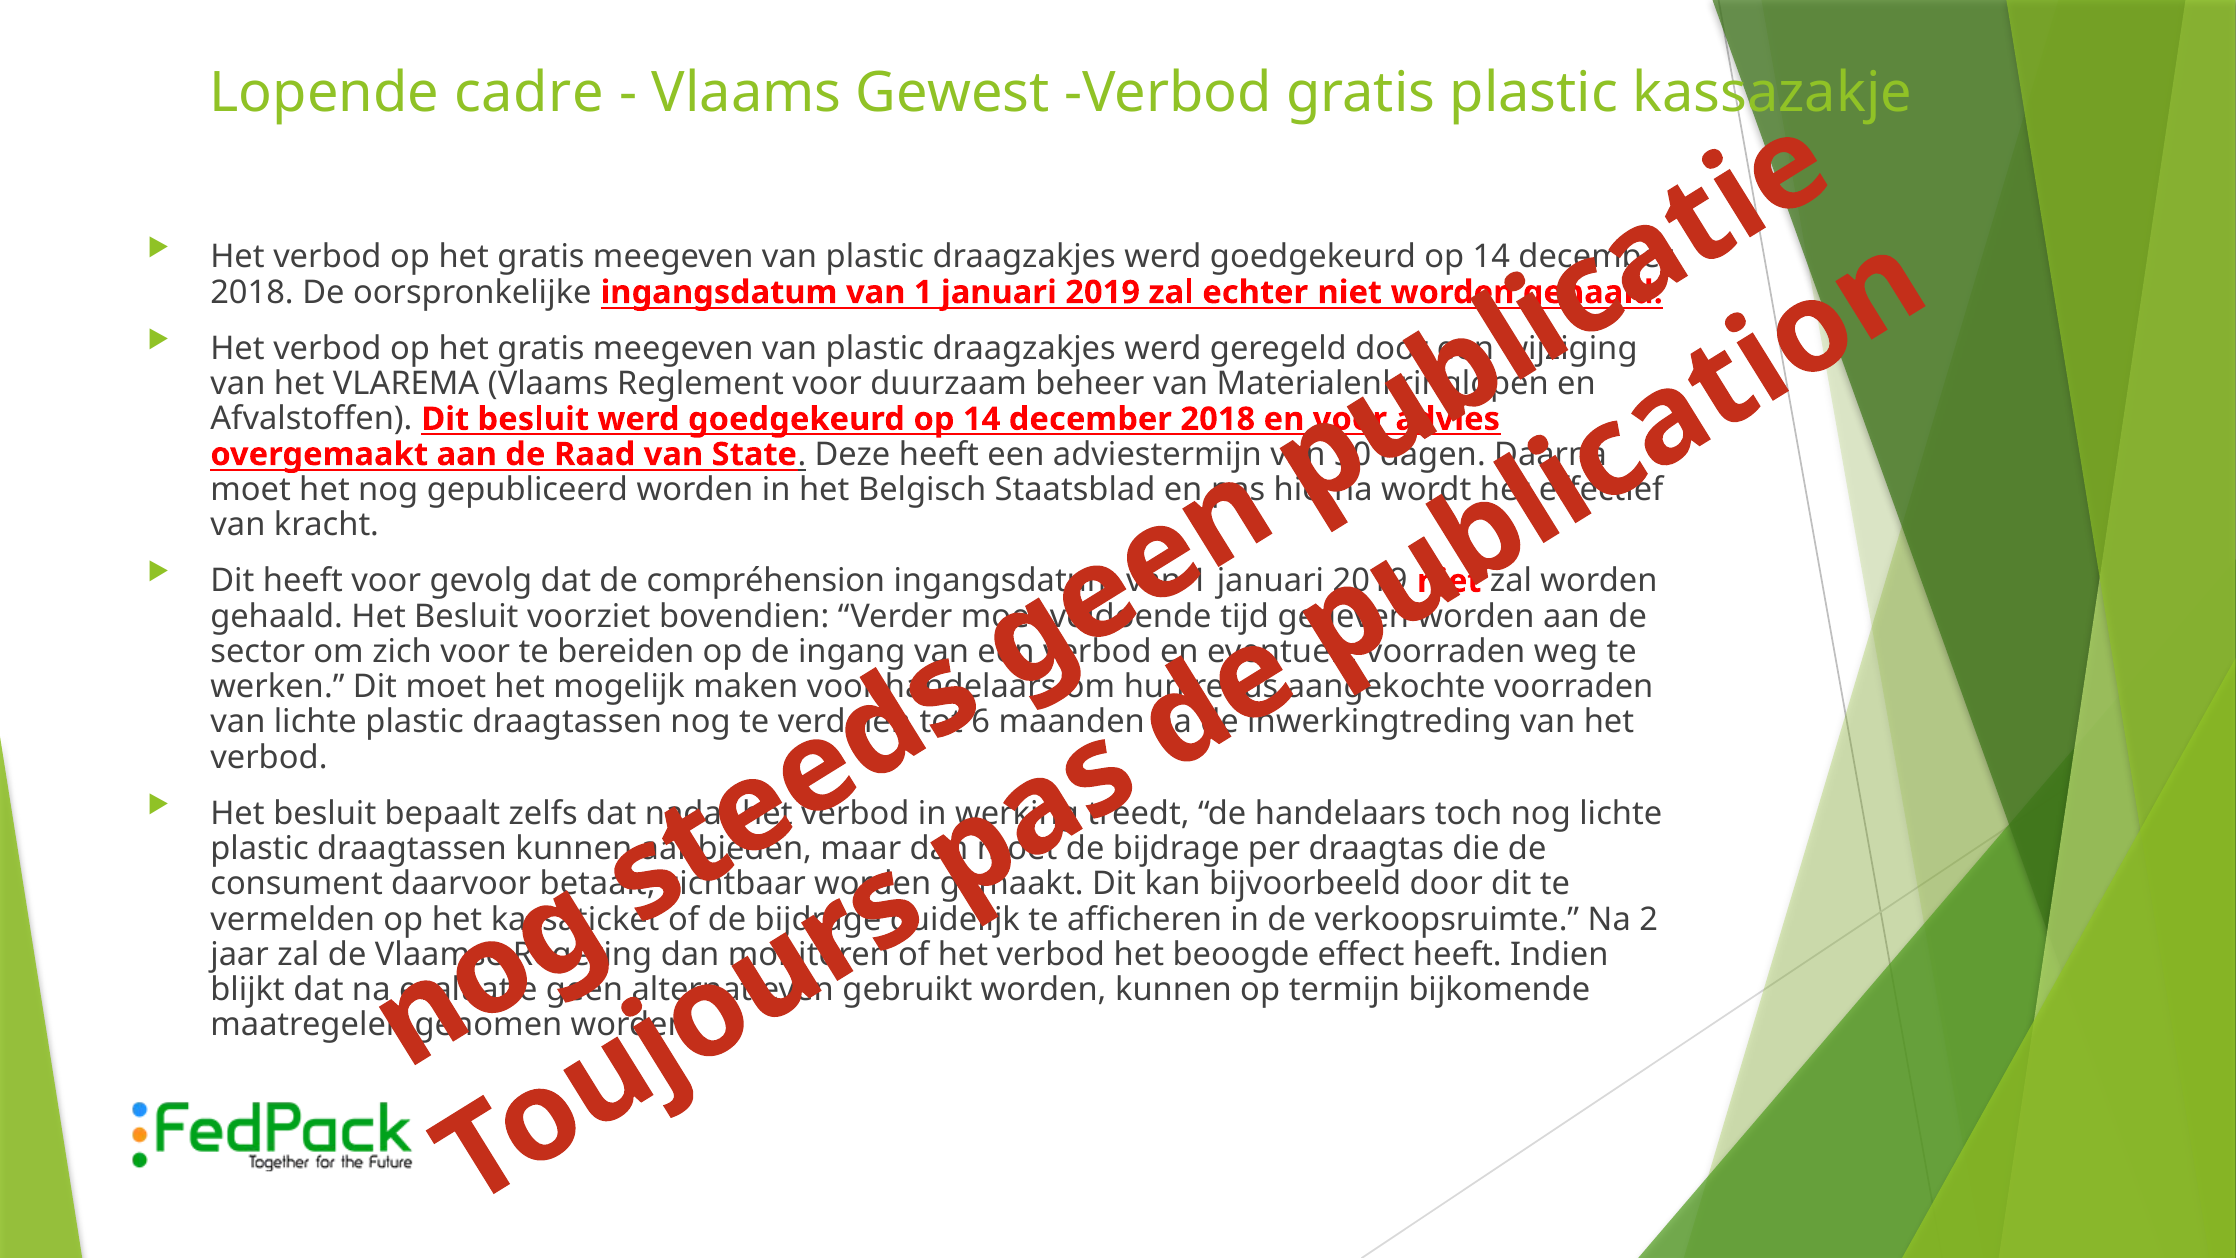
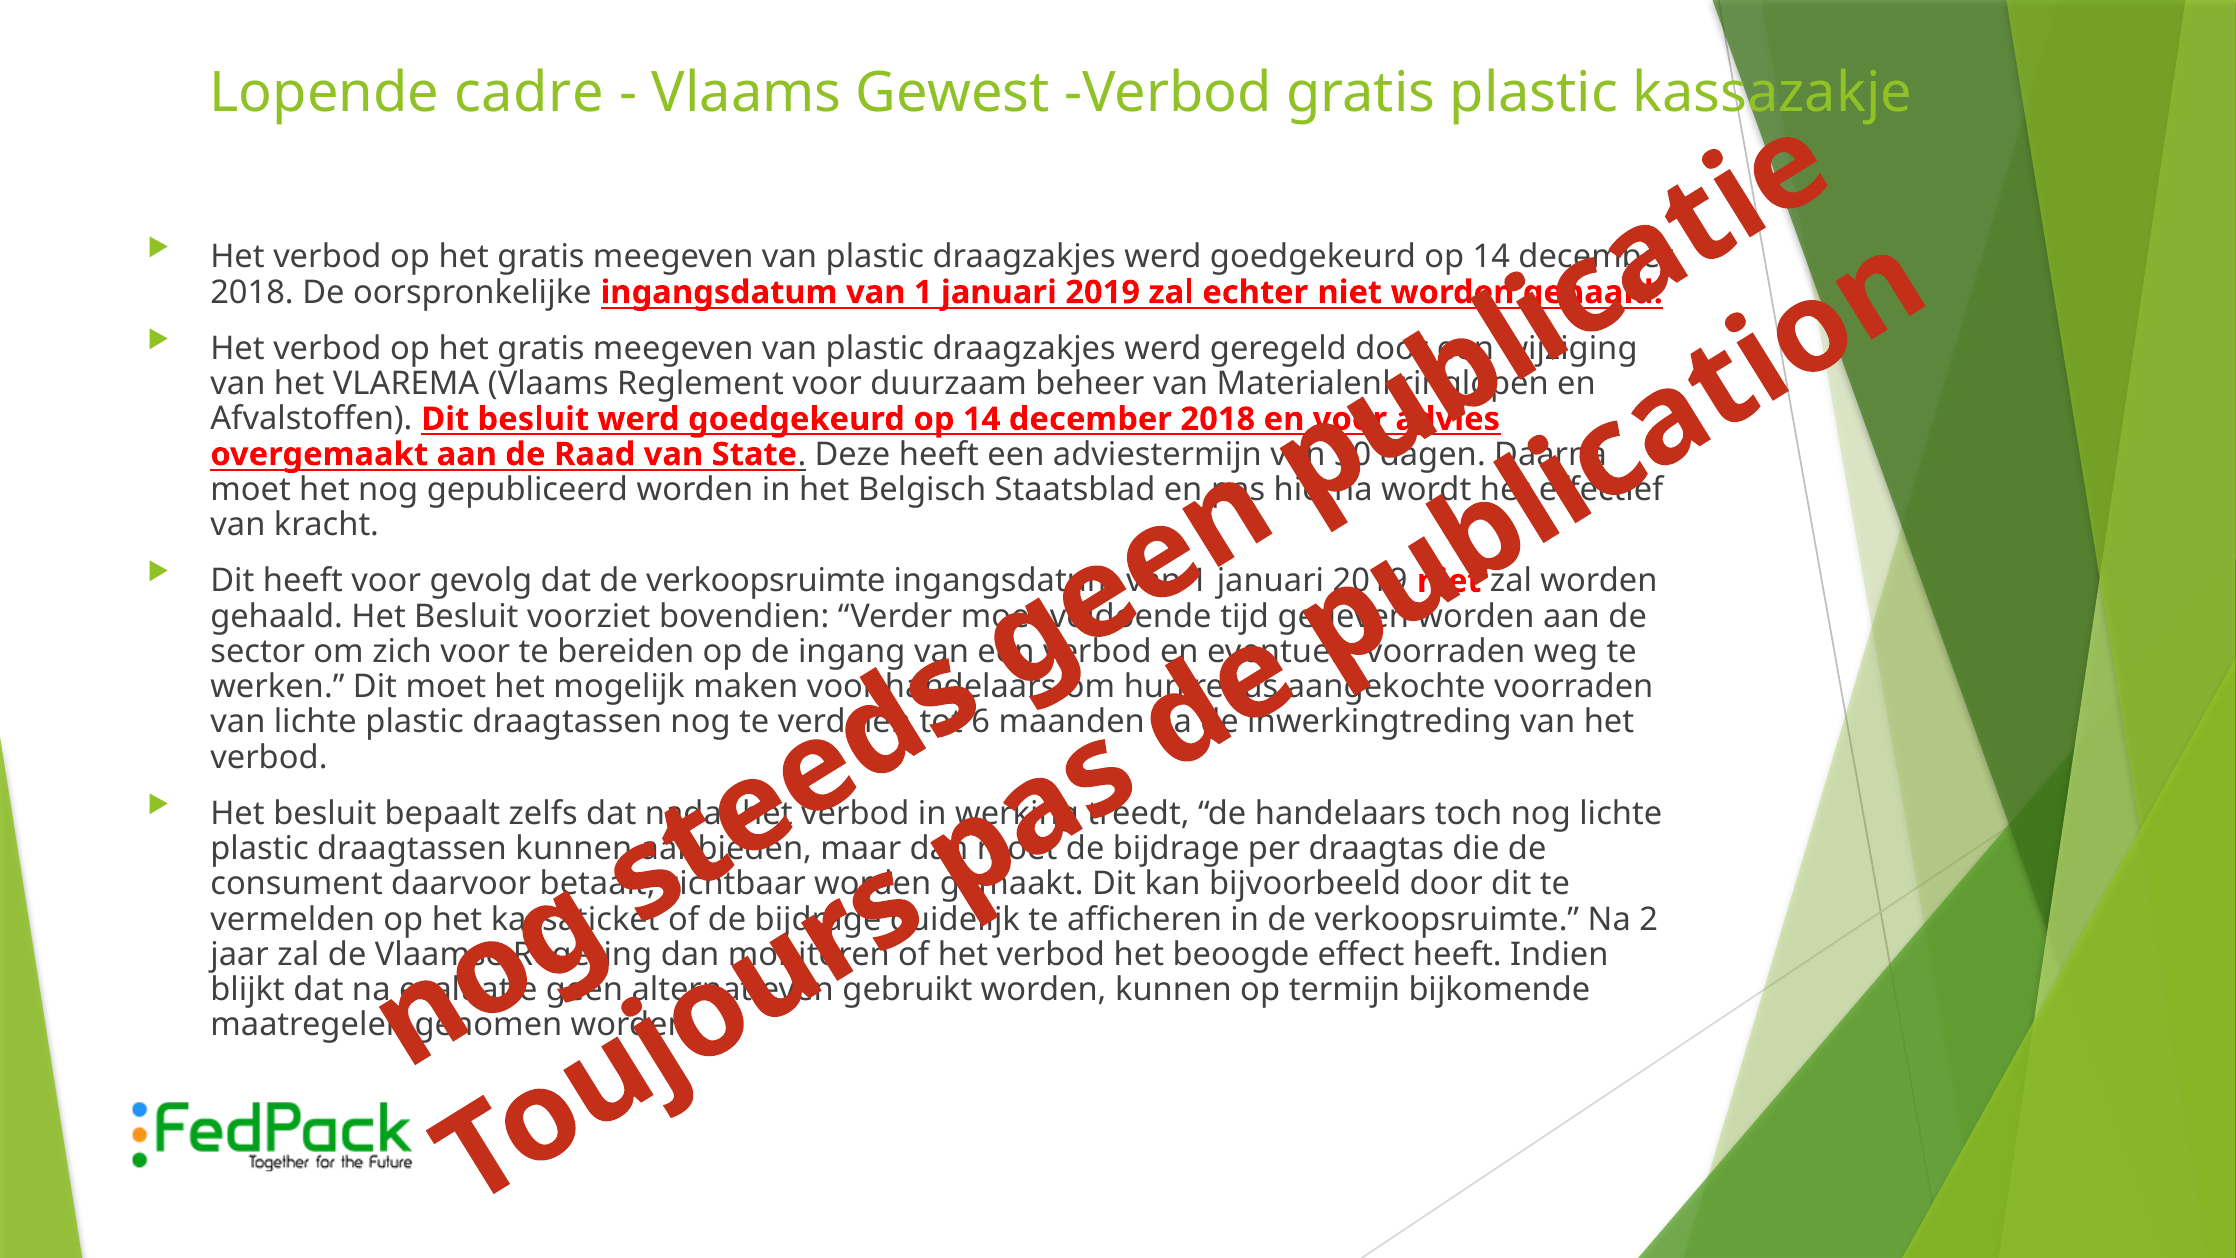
dat de compréhension: compréhension -> verkoopsruimte (766, 581)
